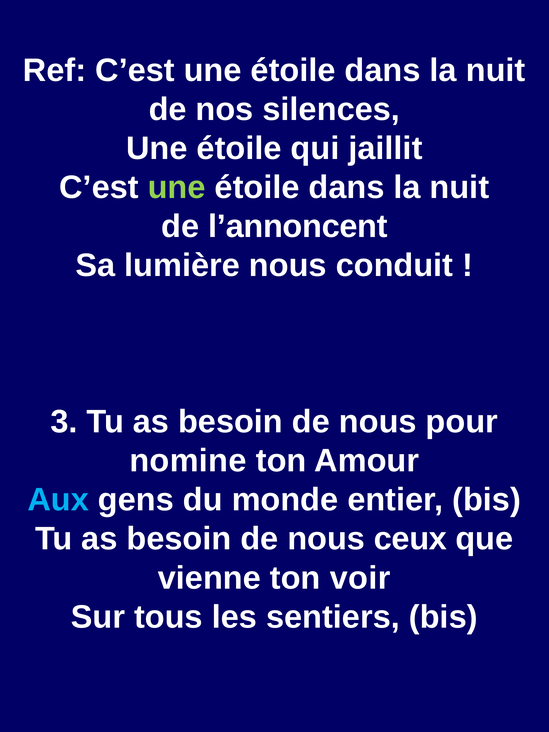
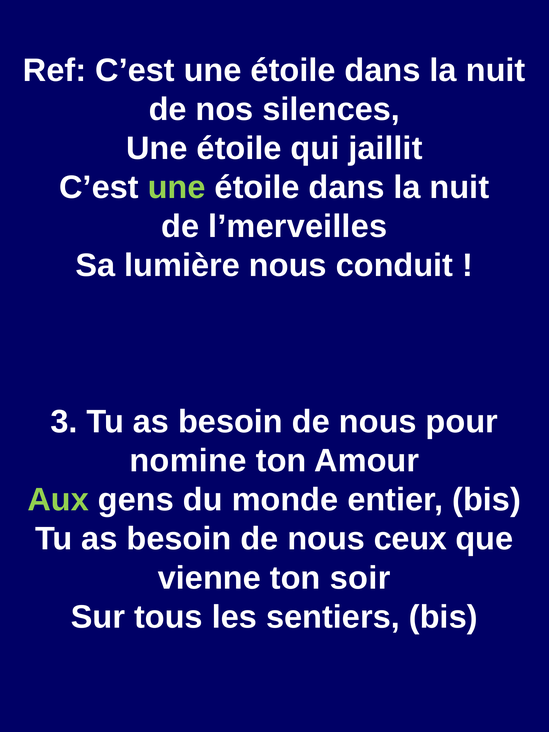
l’annoncent: l’annoncent -> l’merveilles (298, 227)
Aux colour: light blue -> light green (58, 500)
voir: voir -> soir (360, 578)
